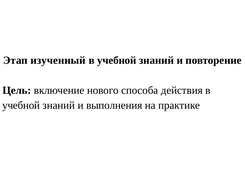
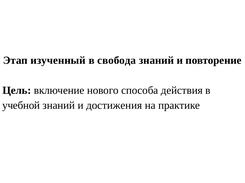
учебной: учебной -> свобода (117, 61)
выполнения: выполнения -> достижения (114, 106)
